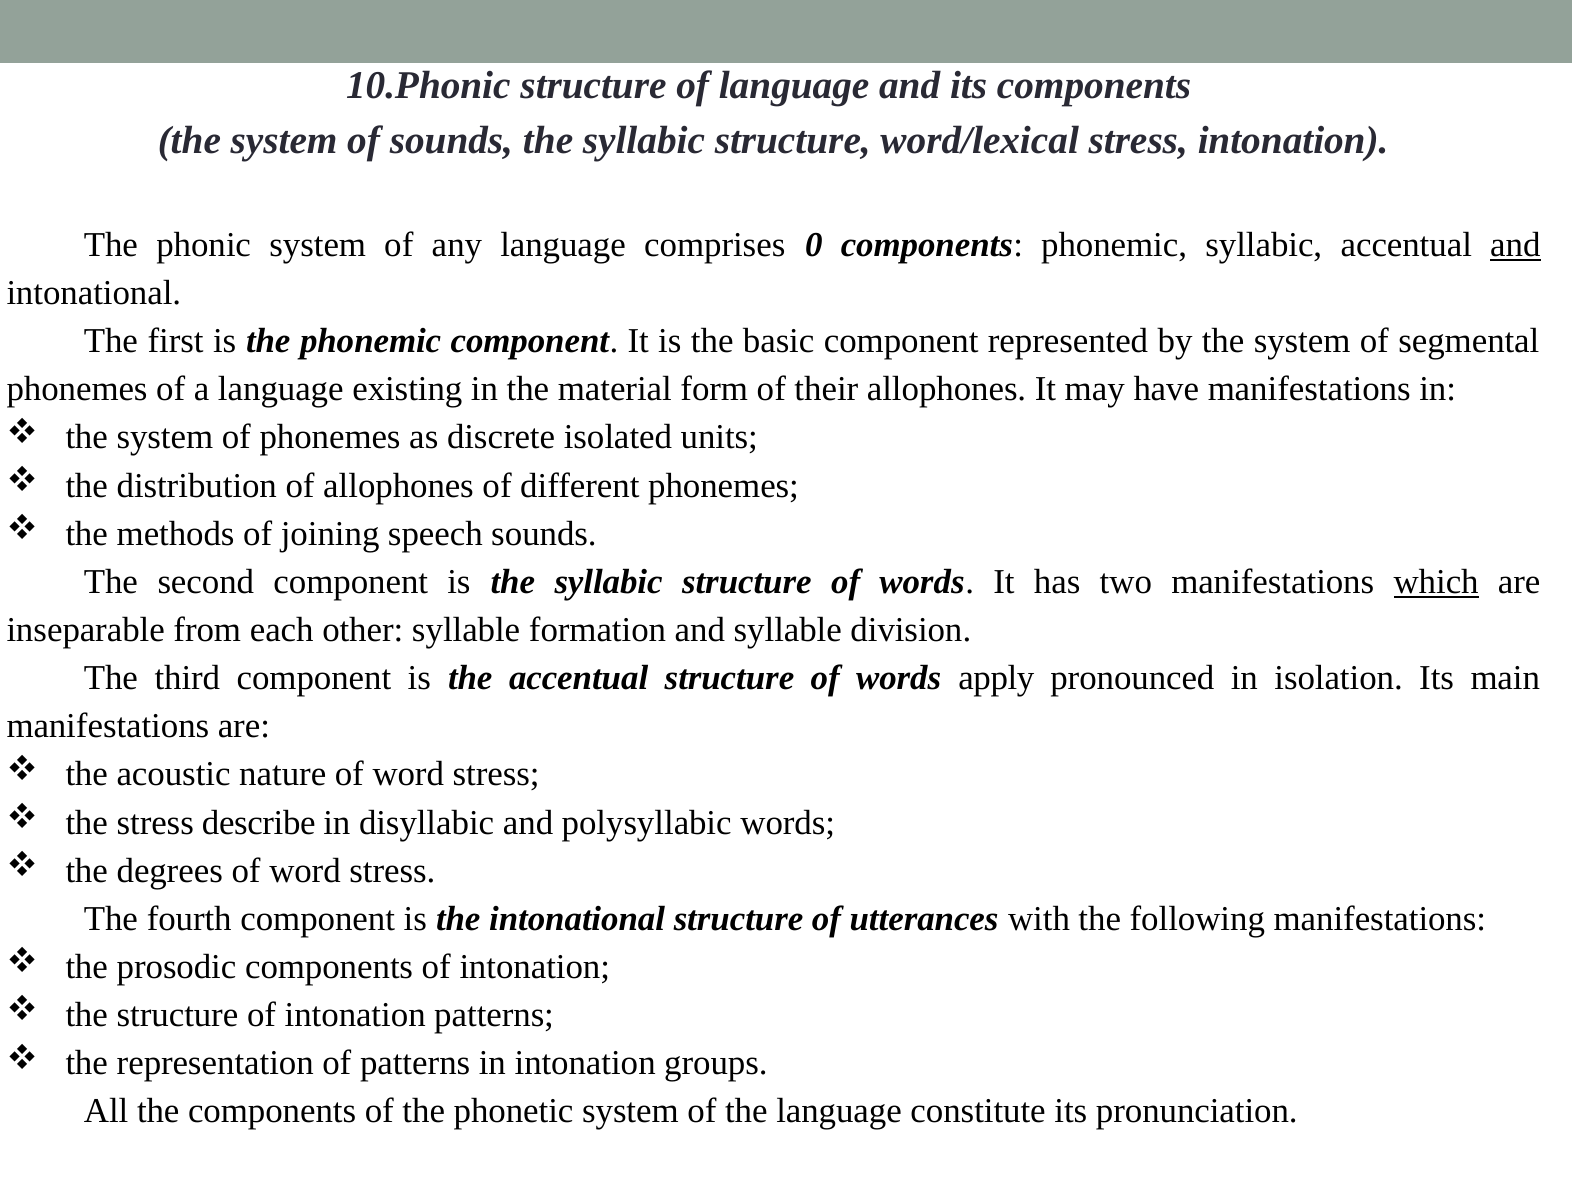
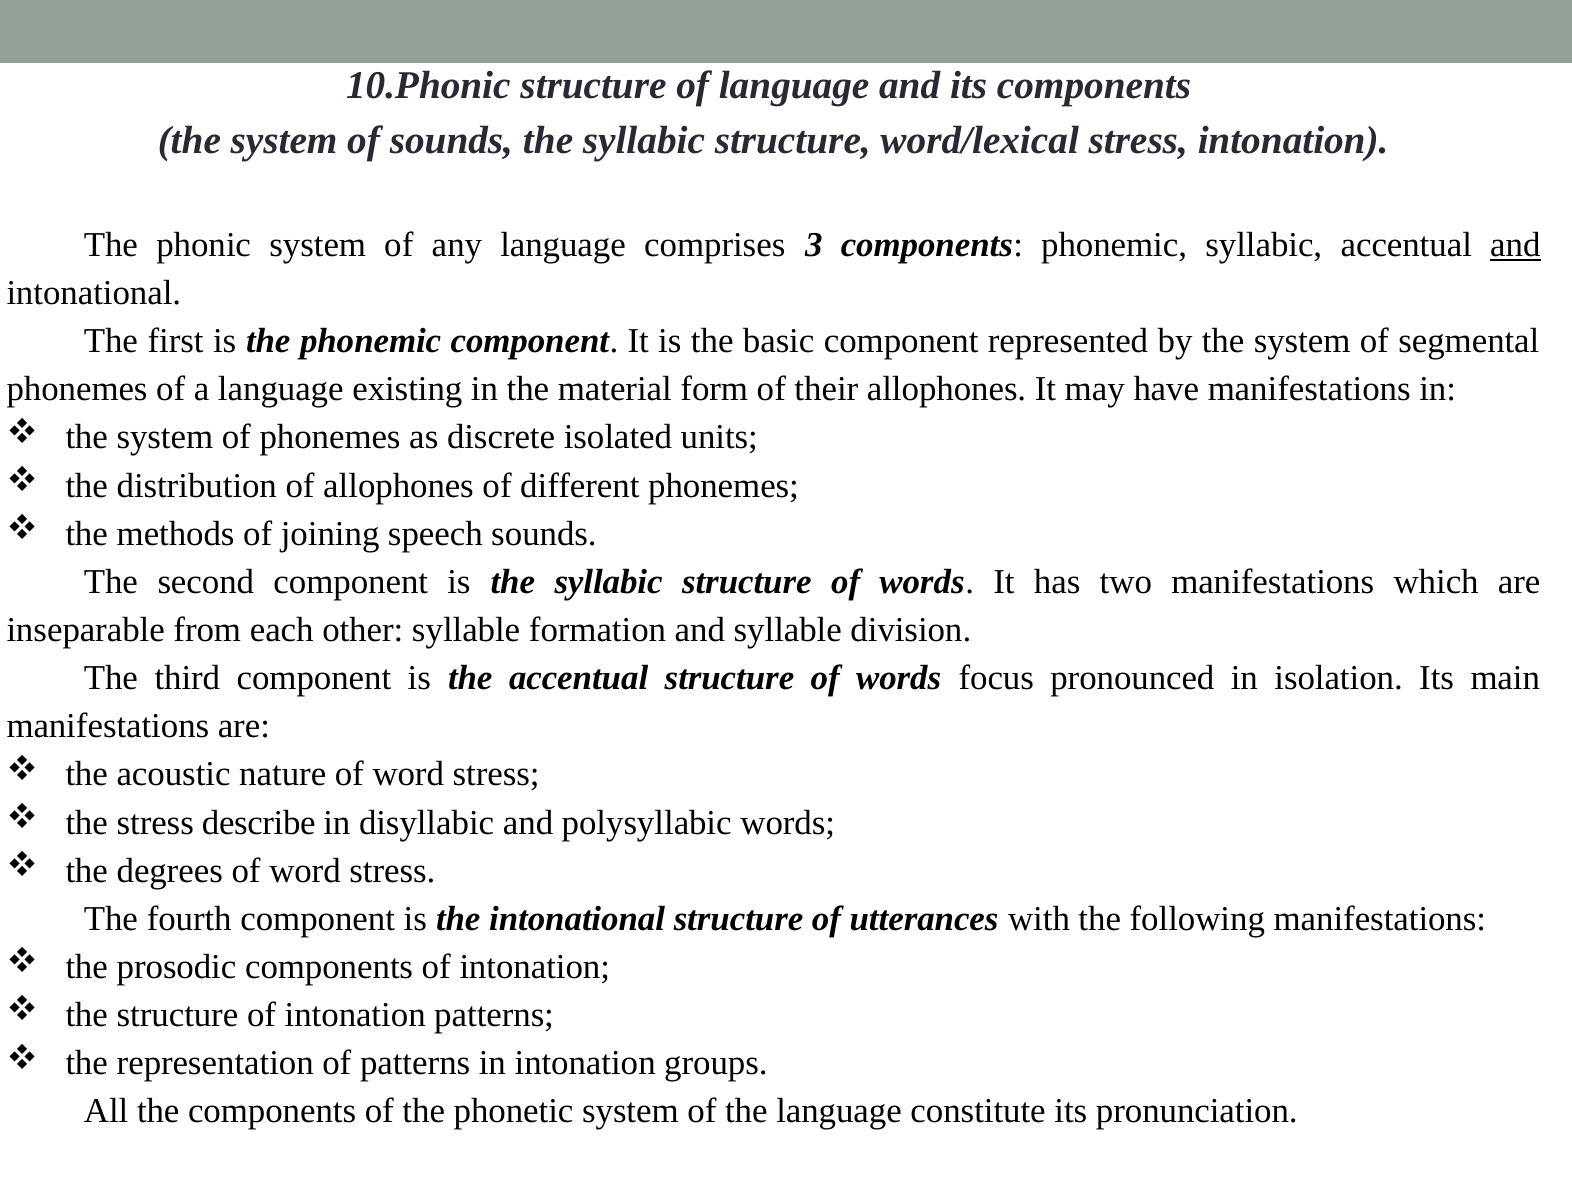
0: 0 -> 3 (814, 245)
which underline: present -> none (1436, 582)
apply: apply -> focus (996, 678)
